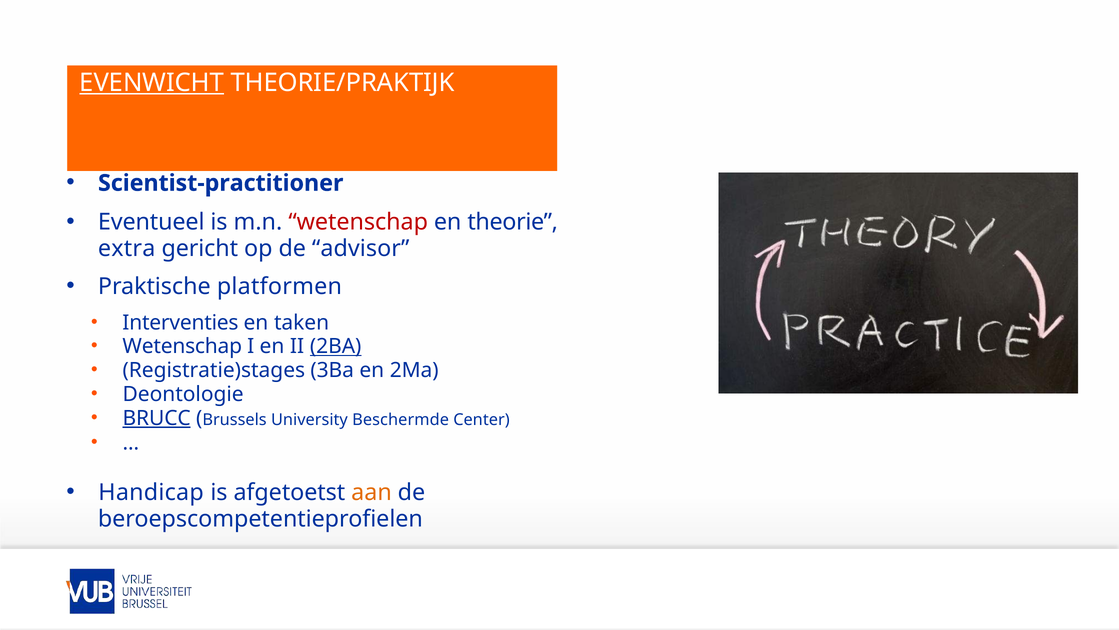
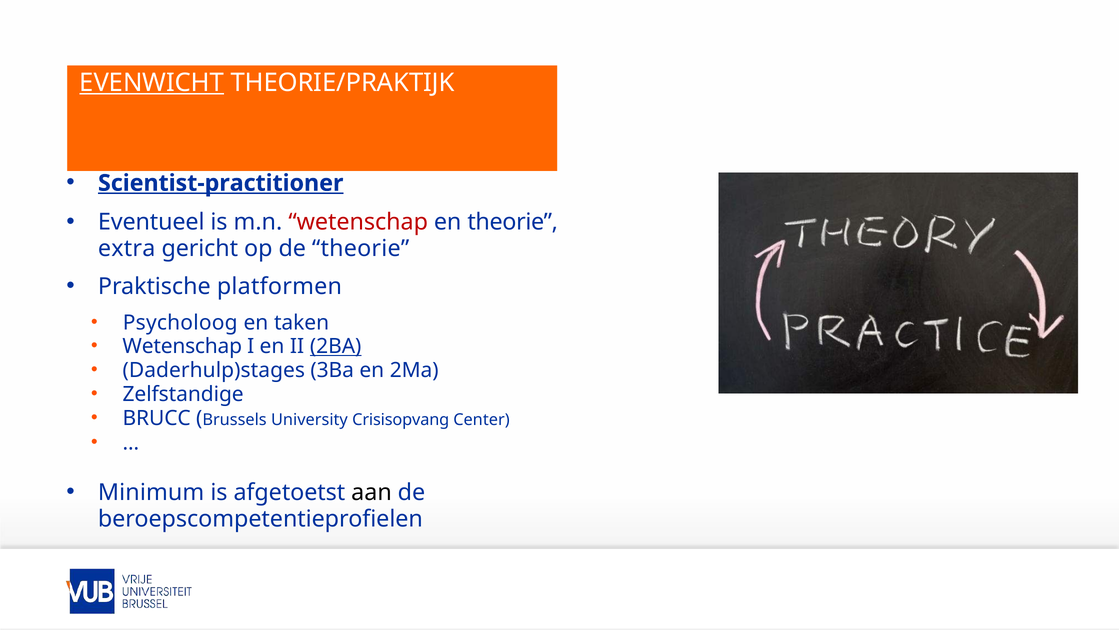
Scientist-practitioner underline: none -> present (221, 183)
de advisor: advisor -> theorie (361, 249)
Interventies: Interventies -> Psycholoog (180, 322)
Registratie)stages: Registratie)stages -> Daderhulp)stages (214, 370)
Deontologie: Deontologie -> Zelfstandige (183, 394)
BRUCC underline: present -> none (157, 418)
Beschermde: Beschermde -> Crisisopvang (401, 419)
Handicap: Handicap -> Minimum (151, 492)
aan colour: orange -> black (372, 492)
